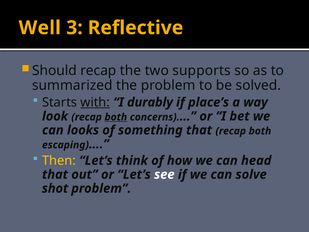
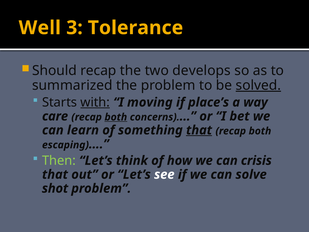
Reflective: Reflective -> Tolerance (135, 28)
supports: supports -> develops (202, 70)
solved underline: none -> present (258, 85)
durably: durably -> moving (150, 102)
look: look -> care (55, 116)
looks: looks -> learn (83, 130)
that underline: none -> present (199, 130)
Then colour: yellow -> light green (59, 160)
head: head -> crisis (256, 160)
